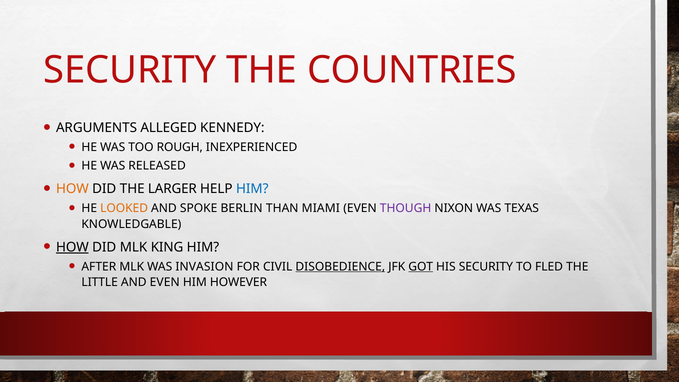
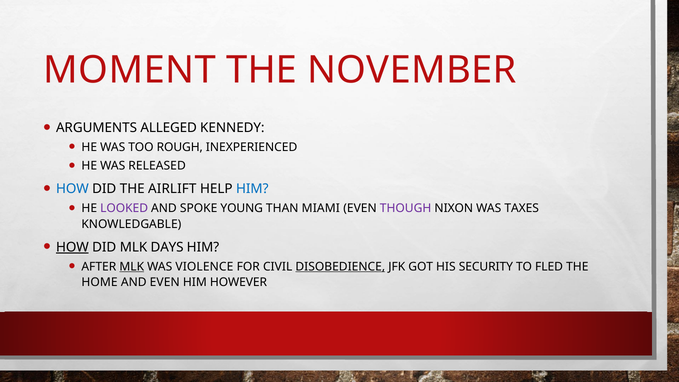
SECURITY: SECURITY -> MOMENT (130, 70)
COUNTRIES: COUNTRIES -> NOVEMBER (412, 70)
HOW colour: orange -> blue (72, 189)
LARGER: LARGER -> AIRLIFT (172, 189)
LOOKED colour: orange -> purple (124, 208)
BERLIN: BERLIN -> YOUNG (242, 208)
TEXAS: TEXAS -> TAXES (522, 208)
KING: KING -> DAYS (167, 247)
MLK underline: none -> present (132, 267)
INVASION: INVASION -> VIOLENCE (204, 267)
GOT underline: present -> none (421, 267)
LITTLE: LITTLE -> HOME (100, 282)
